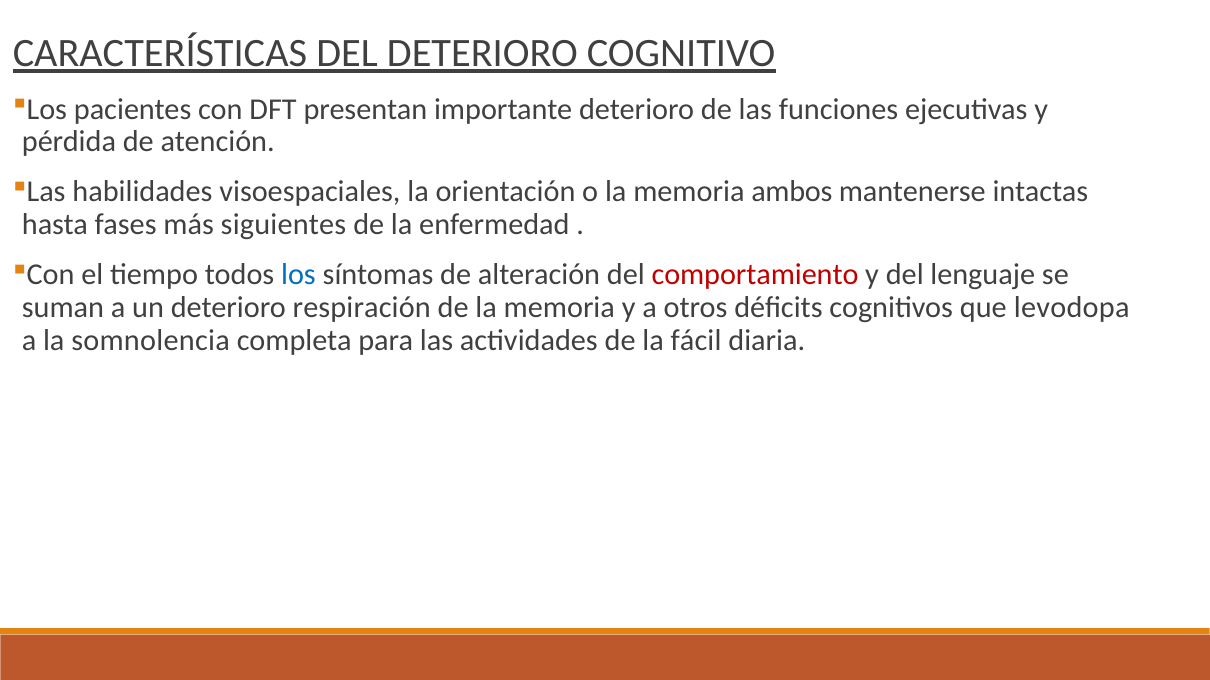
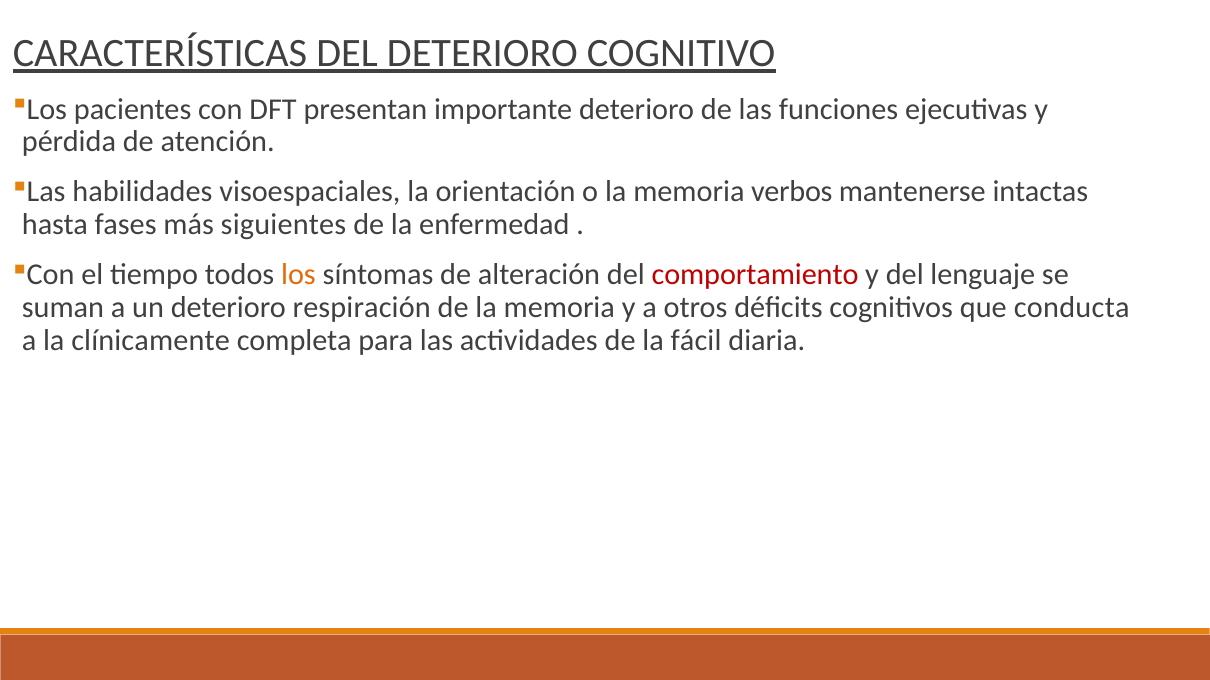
ambos: ambos -> verbos (792, 192)
los colour: blue -> orange (298, 275)
levodopa: levodopa -> conducta (1072, 308)
somnolencia: somnolencia -> clínicamente (151, 340)
